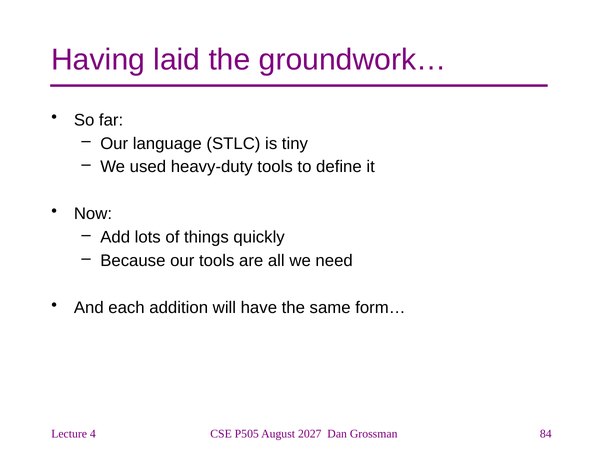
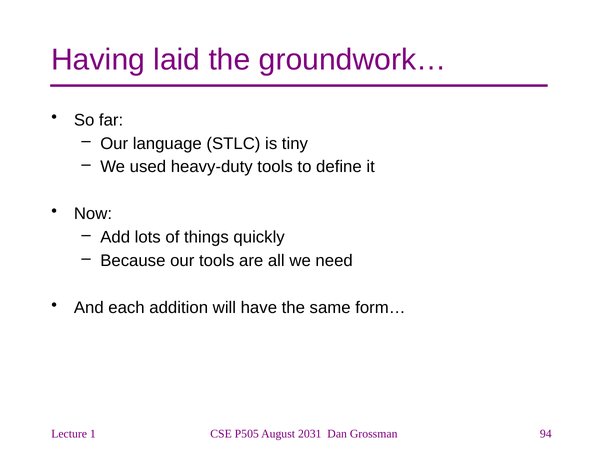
4: 4 -> 1 (93, 433)
2027: 2027 -> 2031 (310, 433)
84: 84 -> 94 (546, 433)
